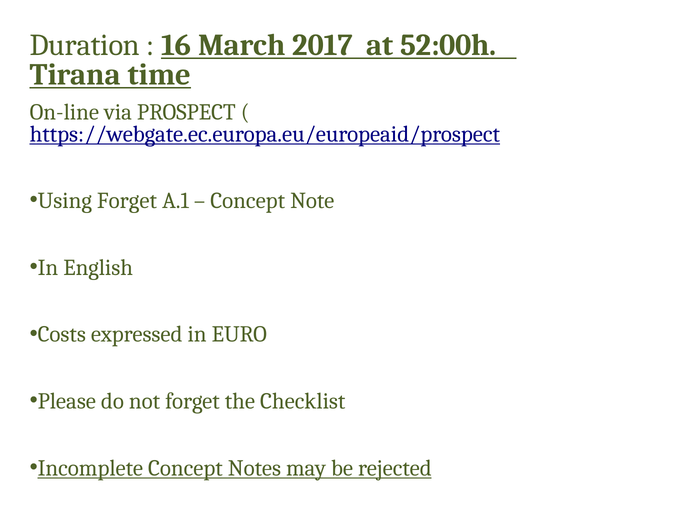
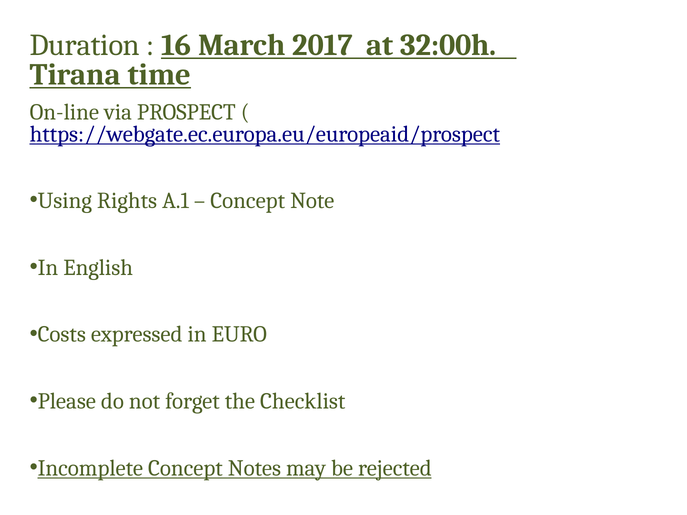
52:00h: 52:00h -> 32:00h (448, 45)
Using Forget: Forget -> Rights (127, 201)
